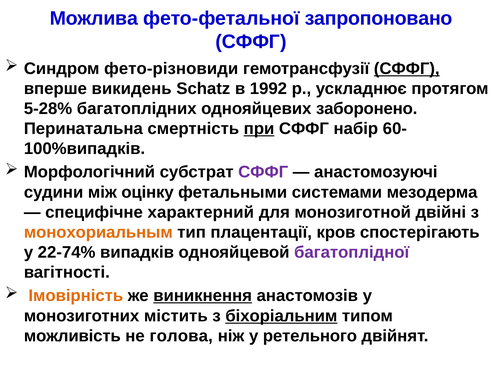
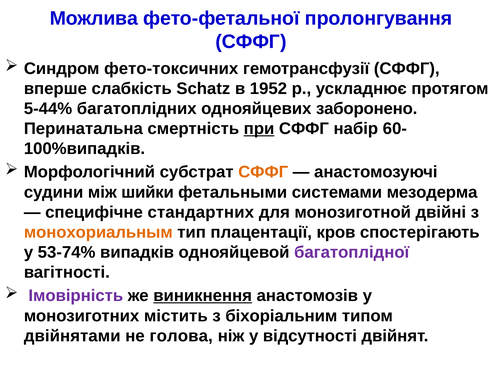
запропоновано: запропоновано -> пролонгування (379, 18)
фето-різновиди: фето-різновиди -> фето-токсичних (171, 69)
СФФГ underline: present -> none (407, 69)
викидень: викидень -> слабкість (132, 89)
1992: 1992 -> 1952 (268, 89)
5-28%: 5-28% -> 5-44% (48, 109)
СФФГ colour: purple -> orange (263, 172)
оцінку: оцінку -> шийки (148, 192)
характерний: характерний -> стандартних (201, 213)
22-74%: 22-74% -> 53-74% (67, 253)
Імовірність colour: orange -> purple (76, 296)
біхоріальним underline: present -> none (281, 316)
можливість: можливість -> двійнятами (72, 336)
ретельного: ретельного -> відсутності (310, 336)
